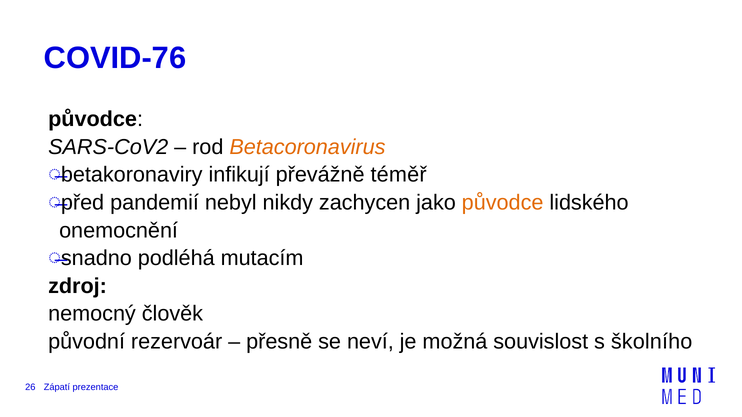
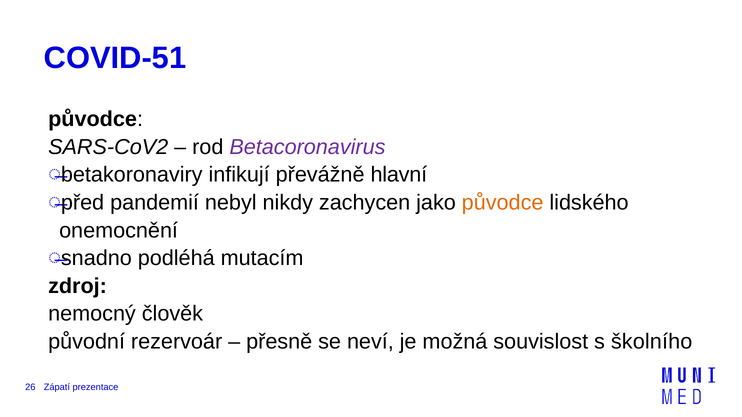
COVID-76: COVID-76 -> COVID-51 (115, 58)
Betacoronavirus colour: orange -> purple (307, 147)
téměř: téměř -> hlavní (399, 175)
